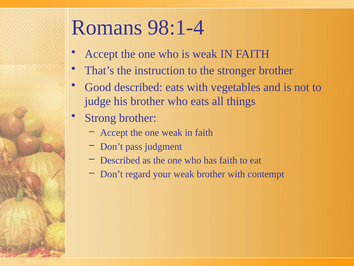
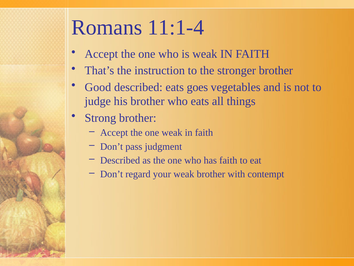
98:1-4: 98:1-4 -> 11:1-4 (176, 27)
eats with: with -> goes (197, 87)
